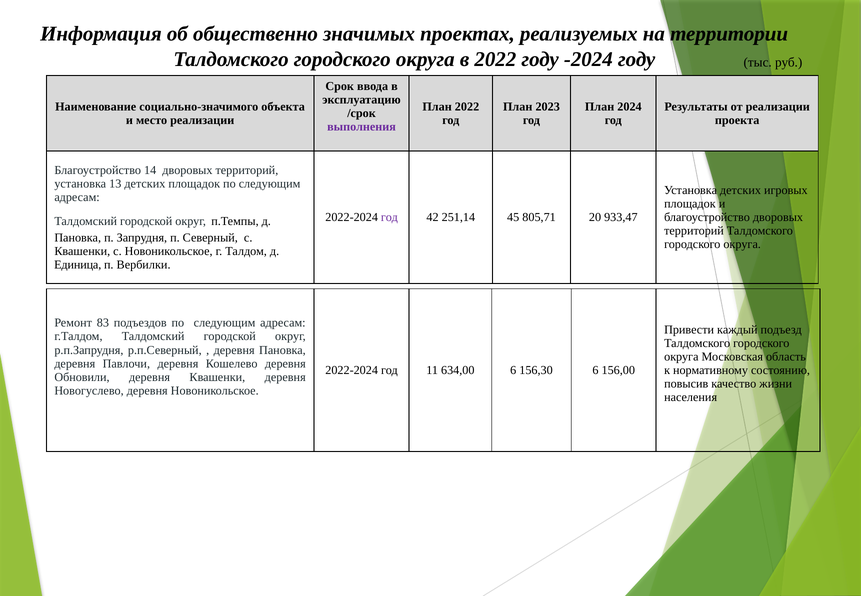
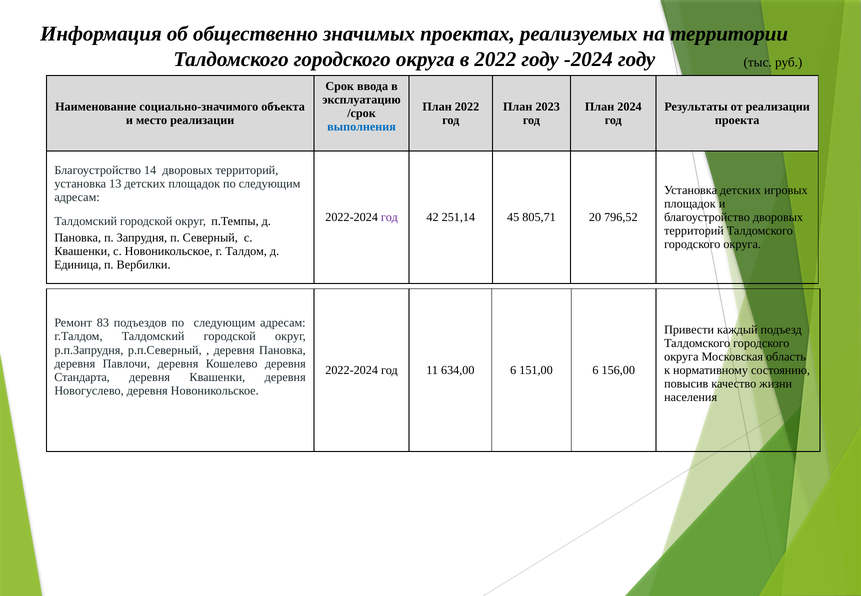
выполнения colour: purple -> blue (362, 127)
933,47: 933,47 -> 796,52 (621, 217)
156,30: 156,30 -> 151,00 (536, 370)
Обновили: Обновили -> Стандарта (82, 377)
